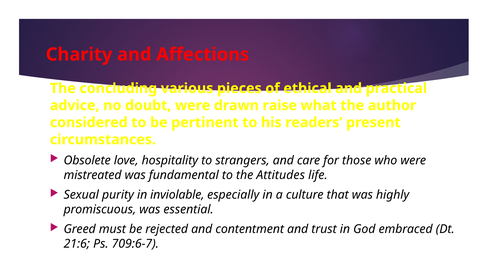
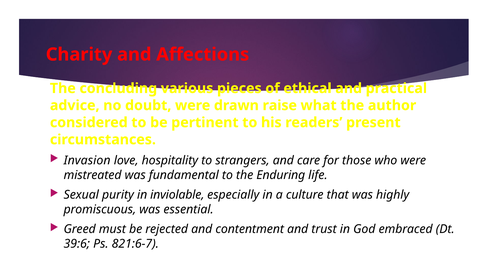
Obsolete: Obsolete -> Invasion (87, 160)
Attitudes: Attitudes -> Enduring (281, 175)
21:6: 21:6 -> 39:6 (77, 244)
709:6-7: 709:6-7 -> 821:6-7 (135, 244)
